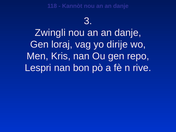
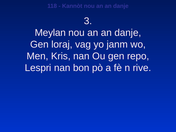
Zwingli: Zwingli -> Meylan (50, 33)
dirije: dirije -> janm (117, 44)
